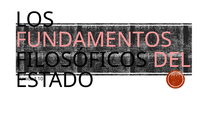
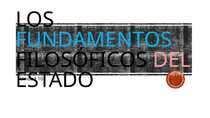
FUNDAMENTOS colour: pink -> light blue (94, 40)
